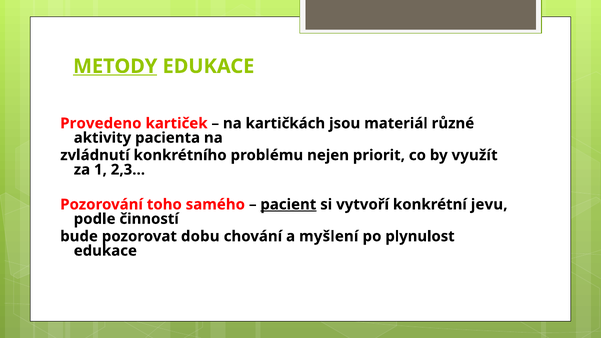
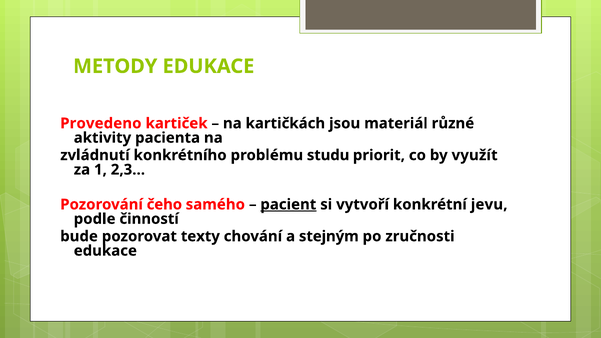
METODY underline: present -> none (115, 66)
nejen: nejen -> studu (328, 155)
toho: toho -> čeho (164, 204)
dobu: dobu -> texty (200, 236)
myšlení: myšlení -> stejným (329, 236)
plynulost: plynulost -> zručnosti (420, 236)
